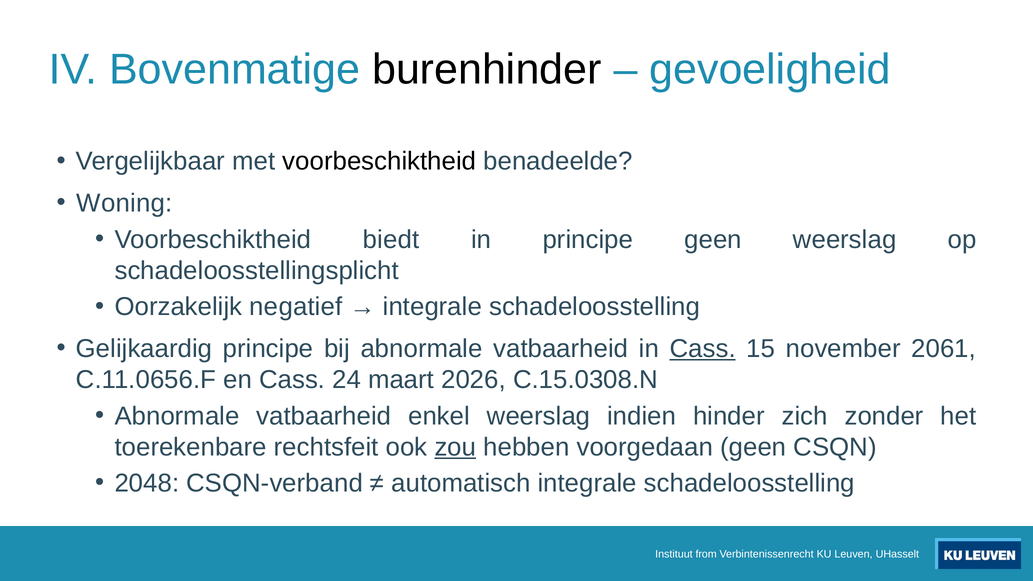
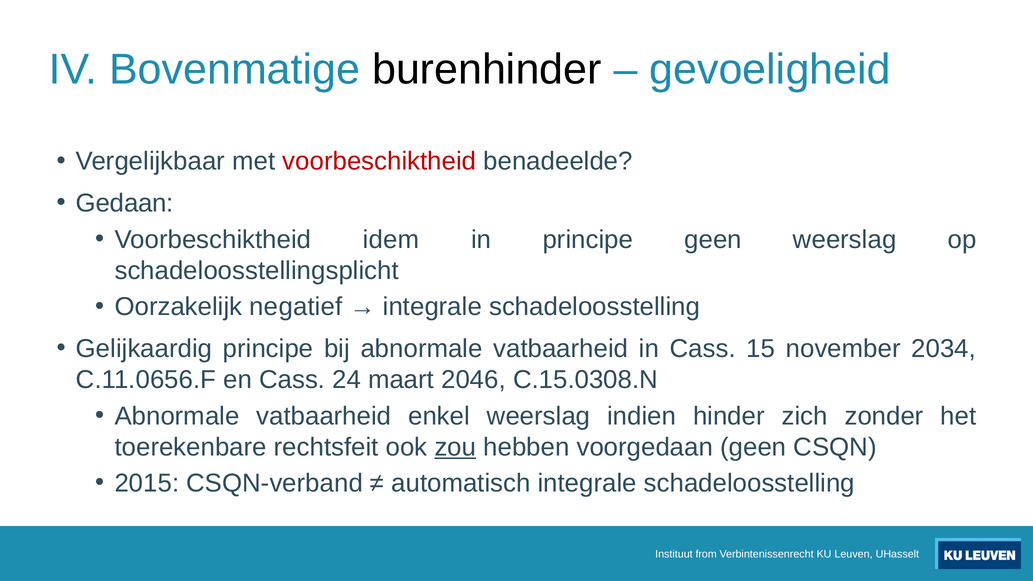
voorbeschiktheid colour: black -> red (379, 161)
Woning: Woning -> Gedaan (125, 203)
biedt: biedt -> idem (391, 240)
Cass underline: present -> none (703, 349)
2061: 2061 -> 2034 (944, 349)
2026: 2026 -> 2046 (474, 380)
2048: 2048 -> 2015 (147, 483)
